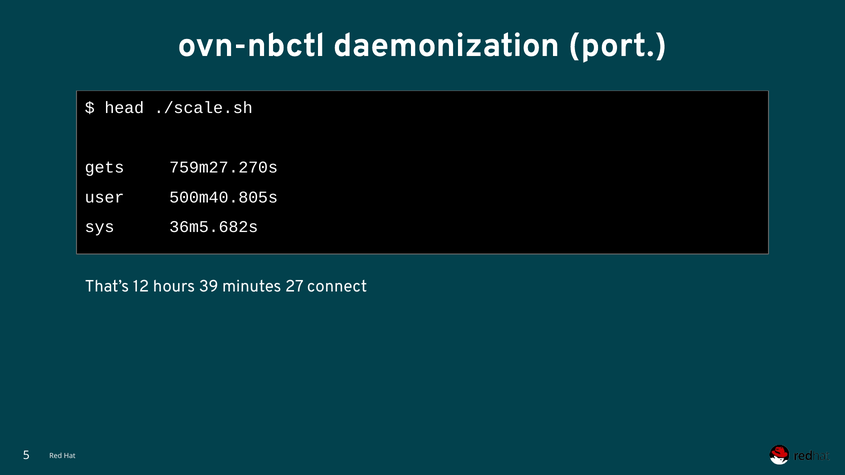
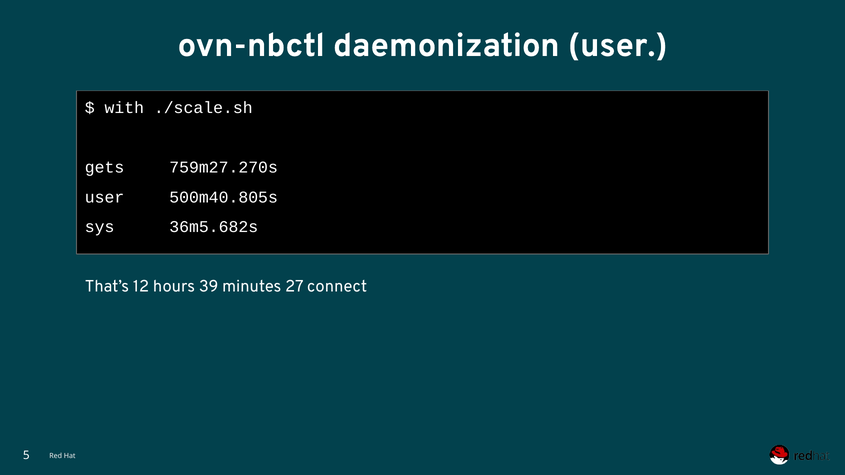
daemonization port: port -> user (618, 45)
head: head -> with (124, 108)
